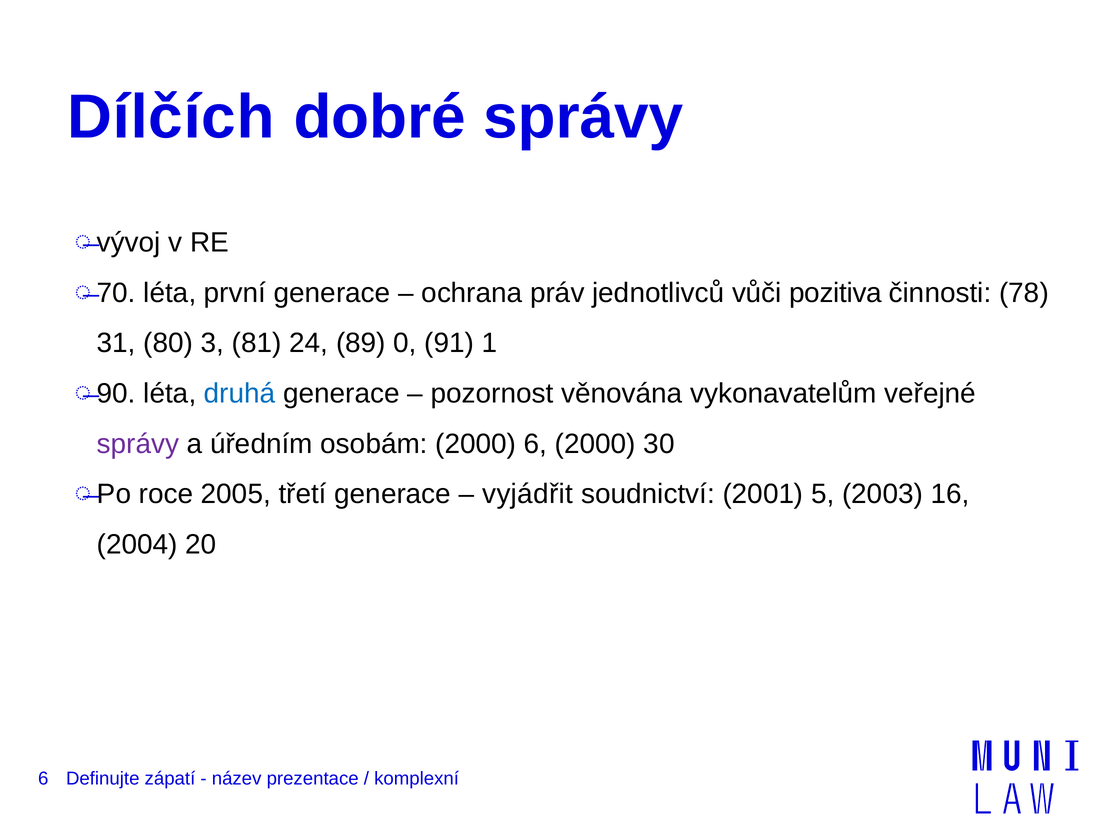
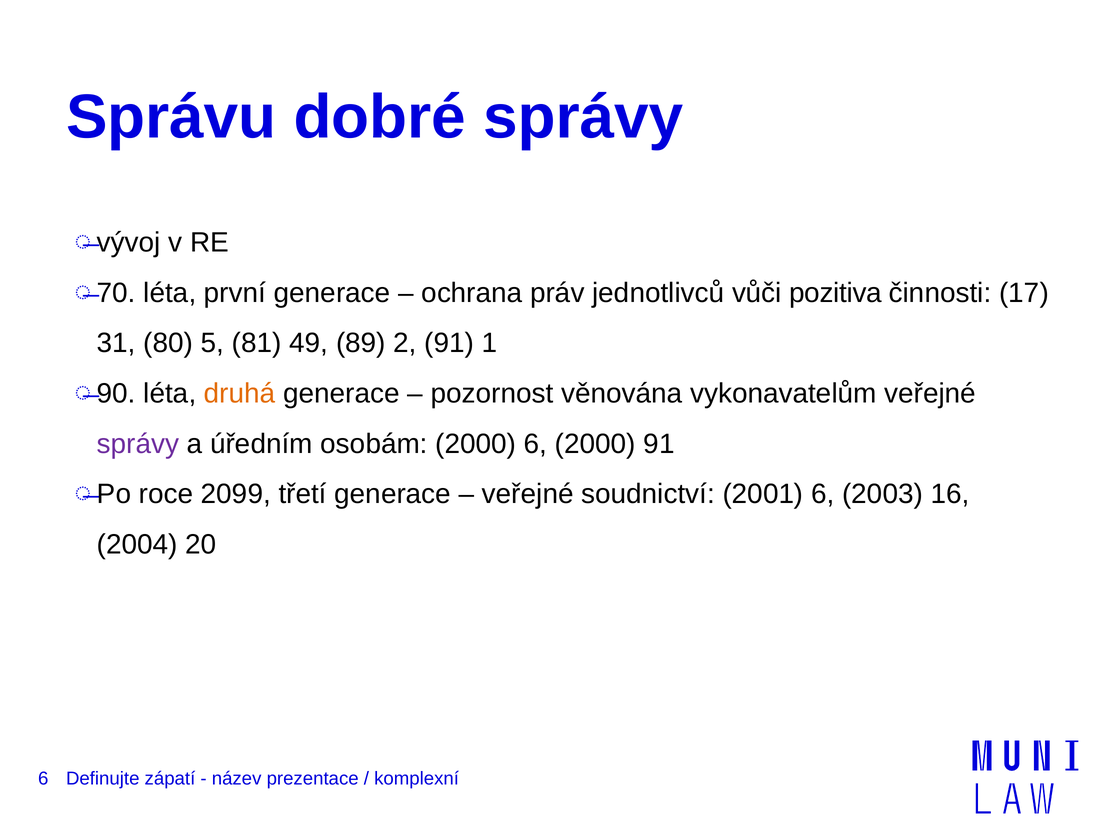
Dílčích: Dílčích -> Správu (171, 117)
78: 78 -> 17 (1024, 293)
3: 3 -> 5 (212, 343)
24: 24 -> 49 (309, 343)
0: 0 -> 2 (405, 343)
druhá colour: blue -> orange (240, 394)
2000 30: 30 -> 91 (659, 444)
2005: 2005 -> 2099 (236, 494)
vyjádřit: vyjádřit -> veřejné (528, 494)
2001 5: 5 -> 6 (823, 494)
